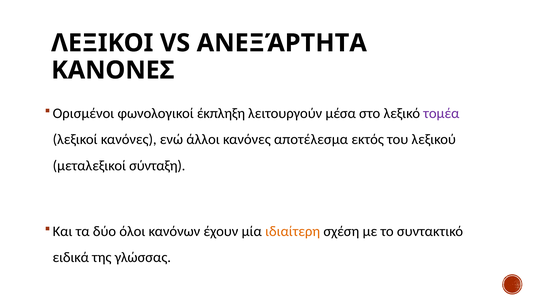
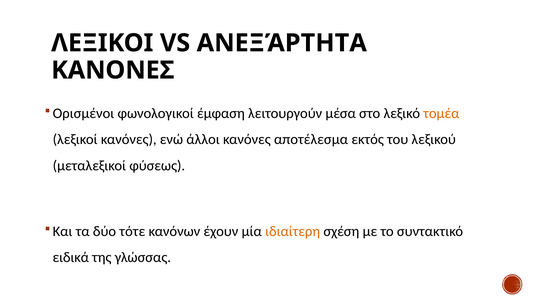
έκπληξη: έκπληξη -> έμφαση (221, 113)
τομέα colour: purple -> orange (441, 113)
σύνταξη: σύνταξη -> φύσεως (157, 166)
όλοι: όλοι -> τότε (132, 231)
